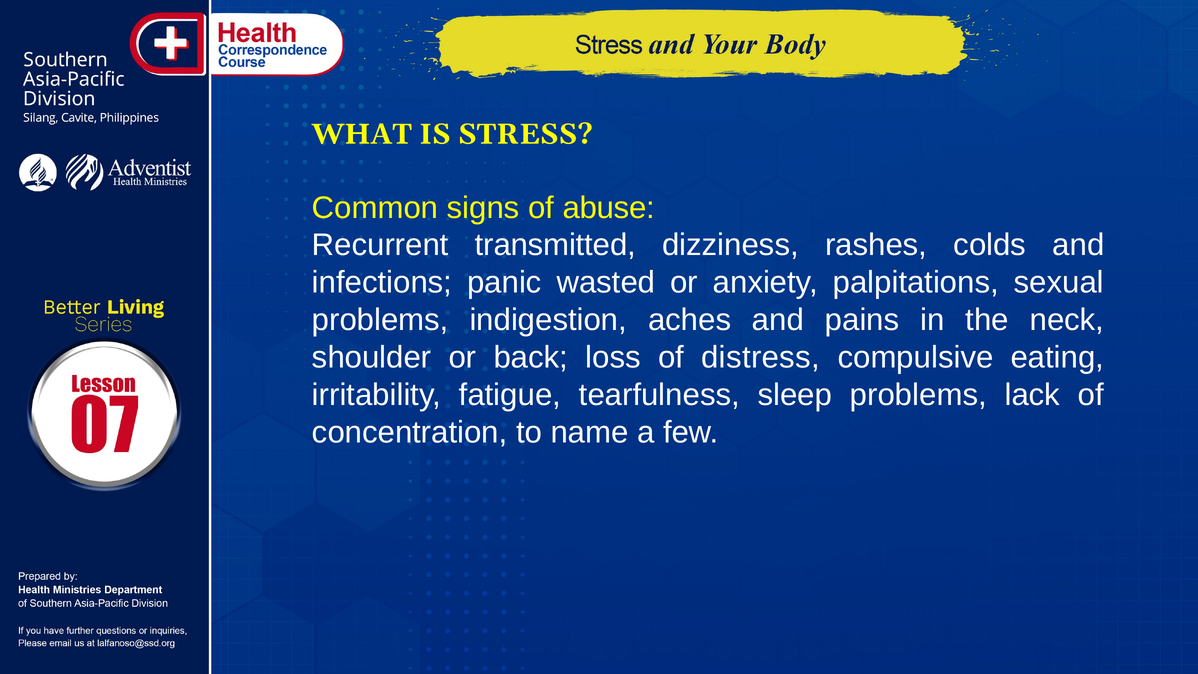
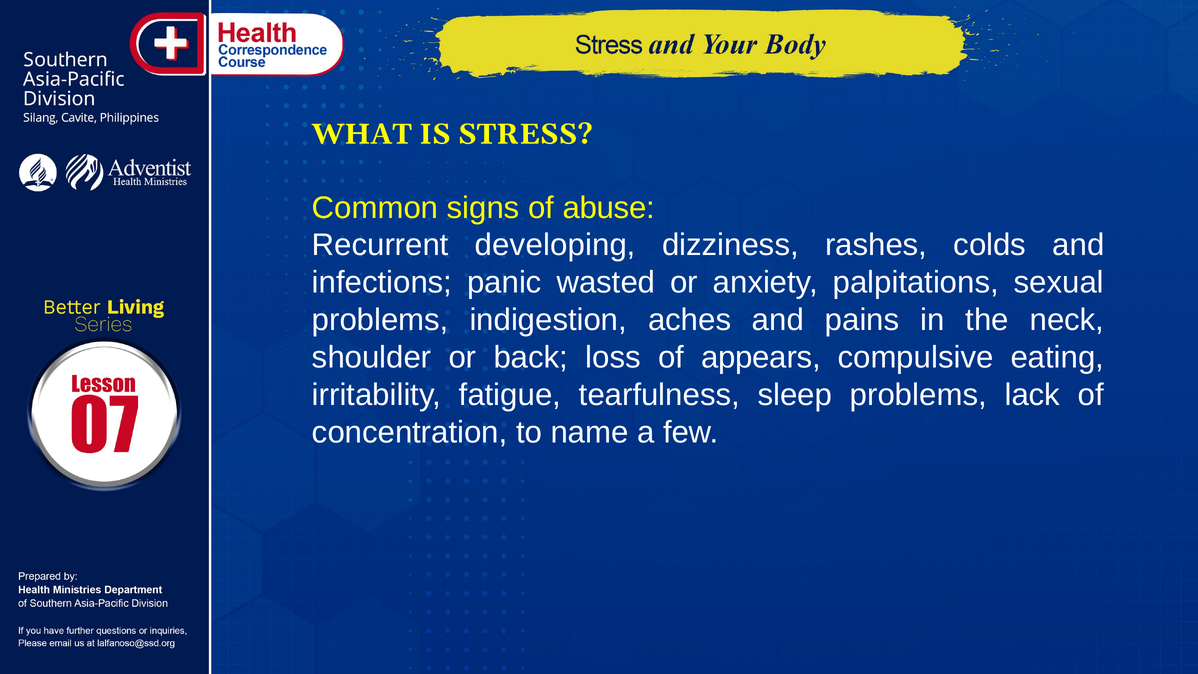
transmitted: transmitted -> developing (555, 245)
distress: distress -> appears (761, 357)
